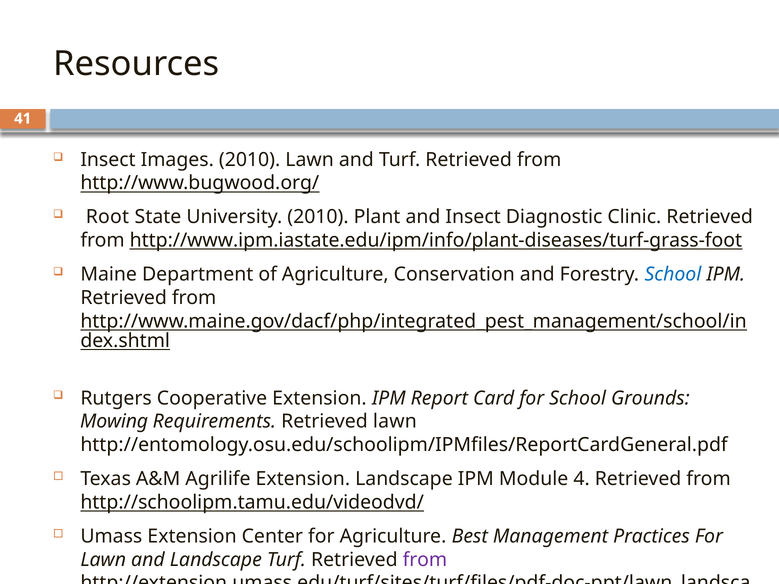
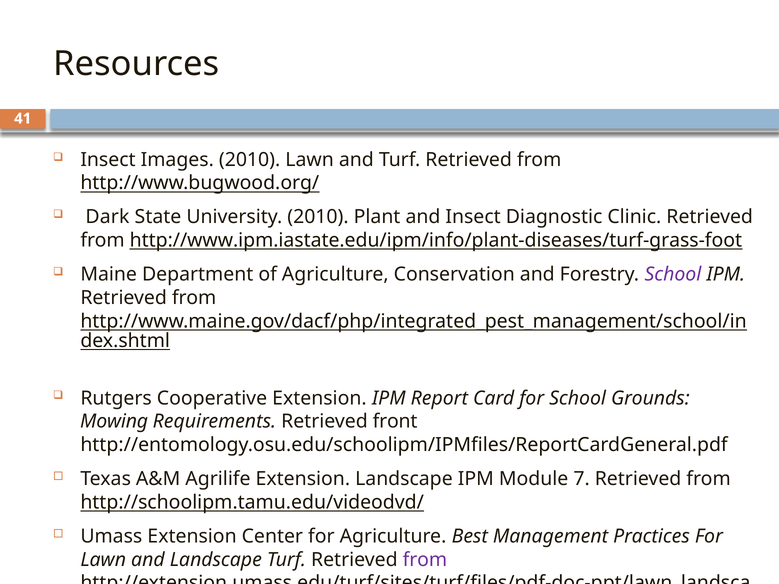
Root: Root -> Dark (107, 217)
School colour: blue -> purple (673, 275)
Retrieved lawn: lawn -> front (395, 422)
4: 4 -> 7 (582, 479)
